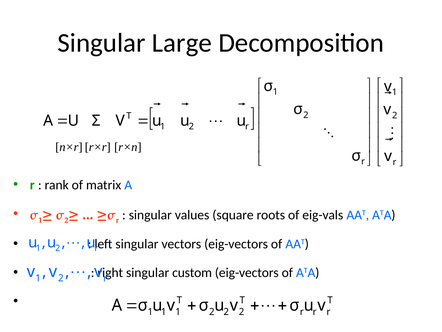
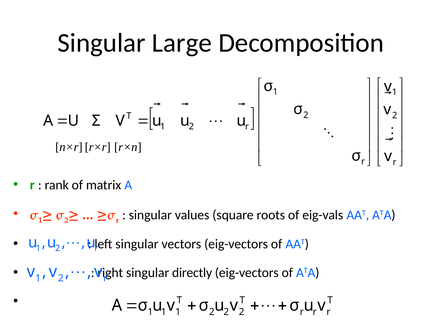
custom: custom -> directly (192, 272)
